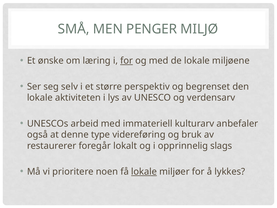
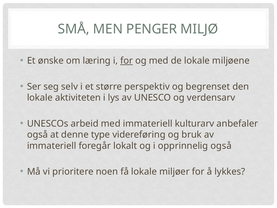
restaurerer: restaurerer -> immateriell (52, 146)
opprinnelig slags: slags -> også (221, 146)
lokale underline: present -> none (144, 171)
